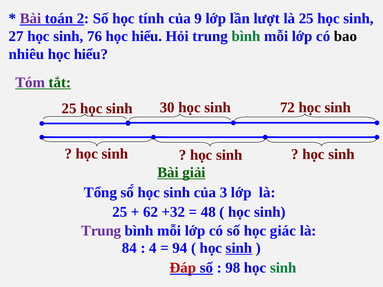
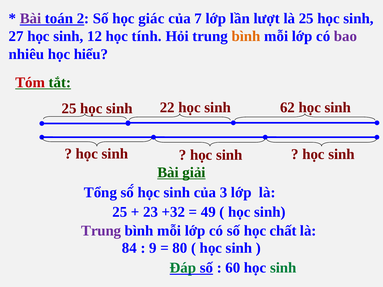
tính: tính -> giác (151, 18)
9: 9 -> 7 (198, 18)
76: 76 -> 12 (95, 36)
hiểu: hiểu -> tính (147, 36)
bình colour: green -> orange (246, 36)
bao colour: black -> purple (346, 36)
Tóm colour: purple -> red (30, 82)
30: 30 -> 22 (167, 108)
72: 72 -> 62 (287, 108)
62: 62 -> 23 (151, 212)
48: 48 -> 49 (208, 212)
giác: giác -> chất (283, 231)
4: 4 -> 9 (153, 248)
94: 94 -> 80 (180, 248)
sinh underline: present -> none (239, 248)
Đáp colour: red -> green (183, 268)
98: 98 -> 60 (233, 268)
